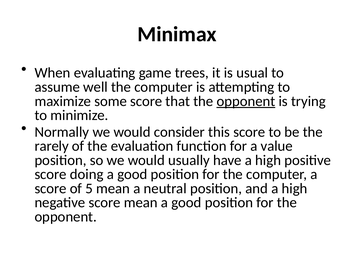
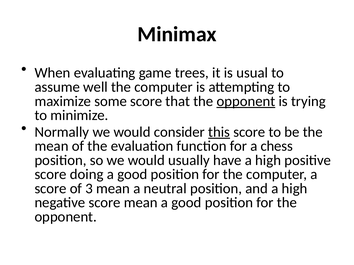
this underline: none -> present (219, 132)
rarely: rarely -> mean (52, 146)
value: value -> chess (277, 146)
5: 5 -> 3 (89, 189)
